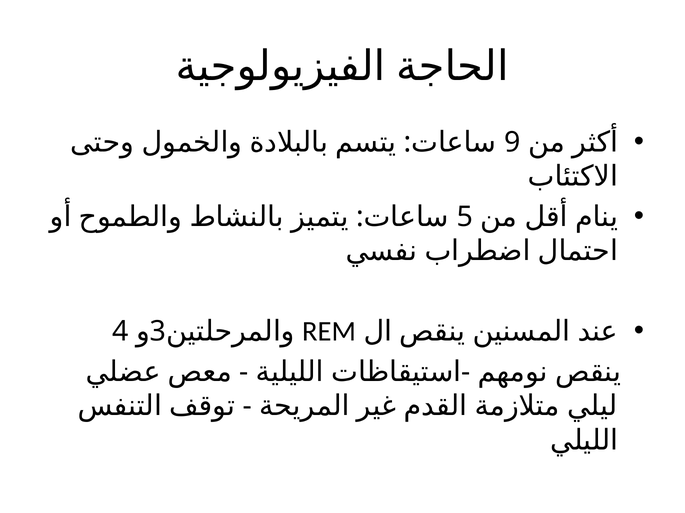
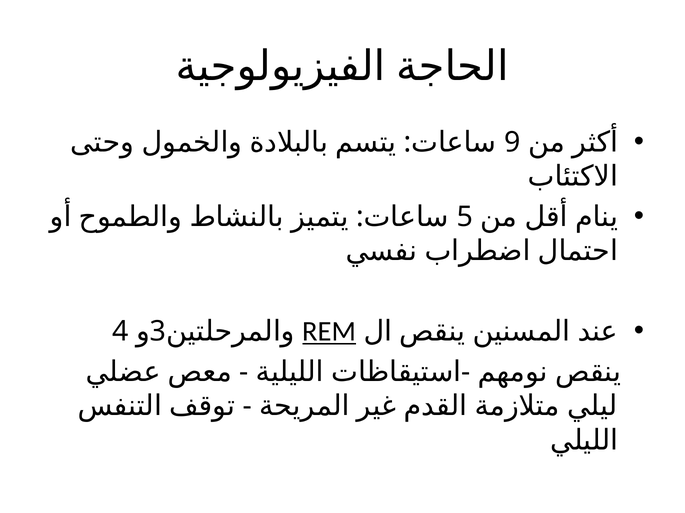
REM underline: none -> present (329, 332)
